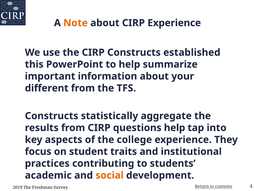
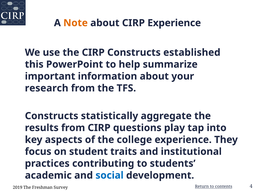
different: different -> research (47, 88)
questions help: help -> play (175, 128)
social colour: orange -> blue (110, 176)
